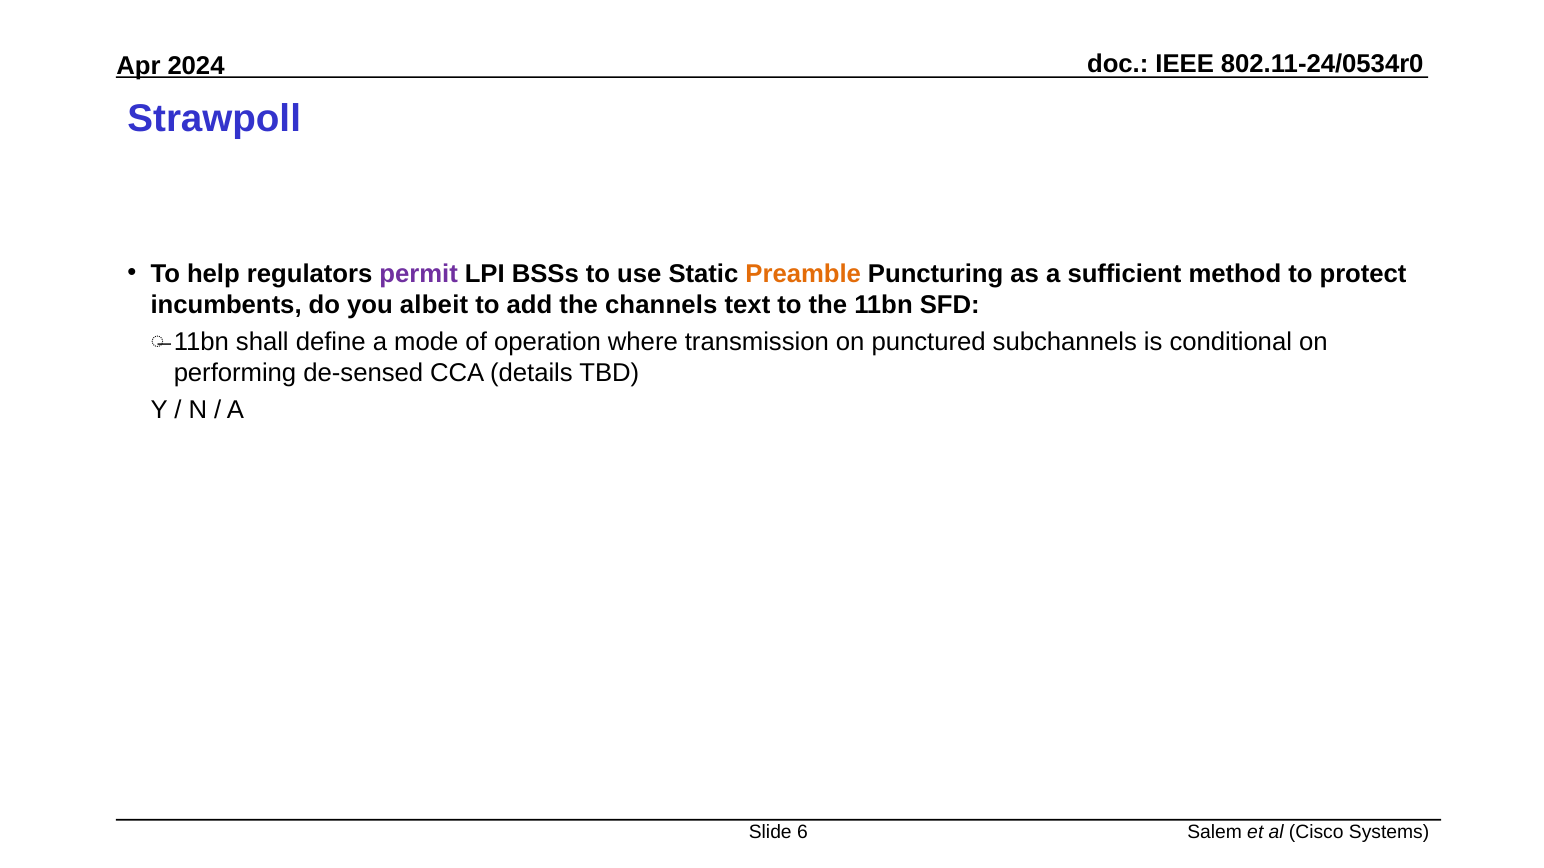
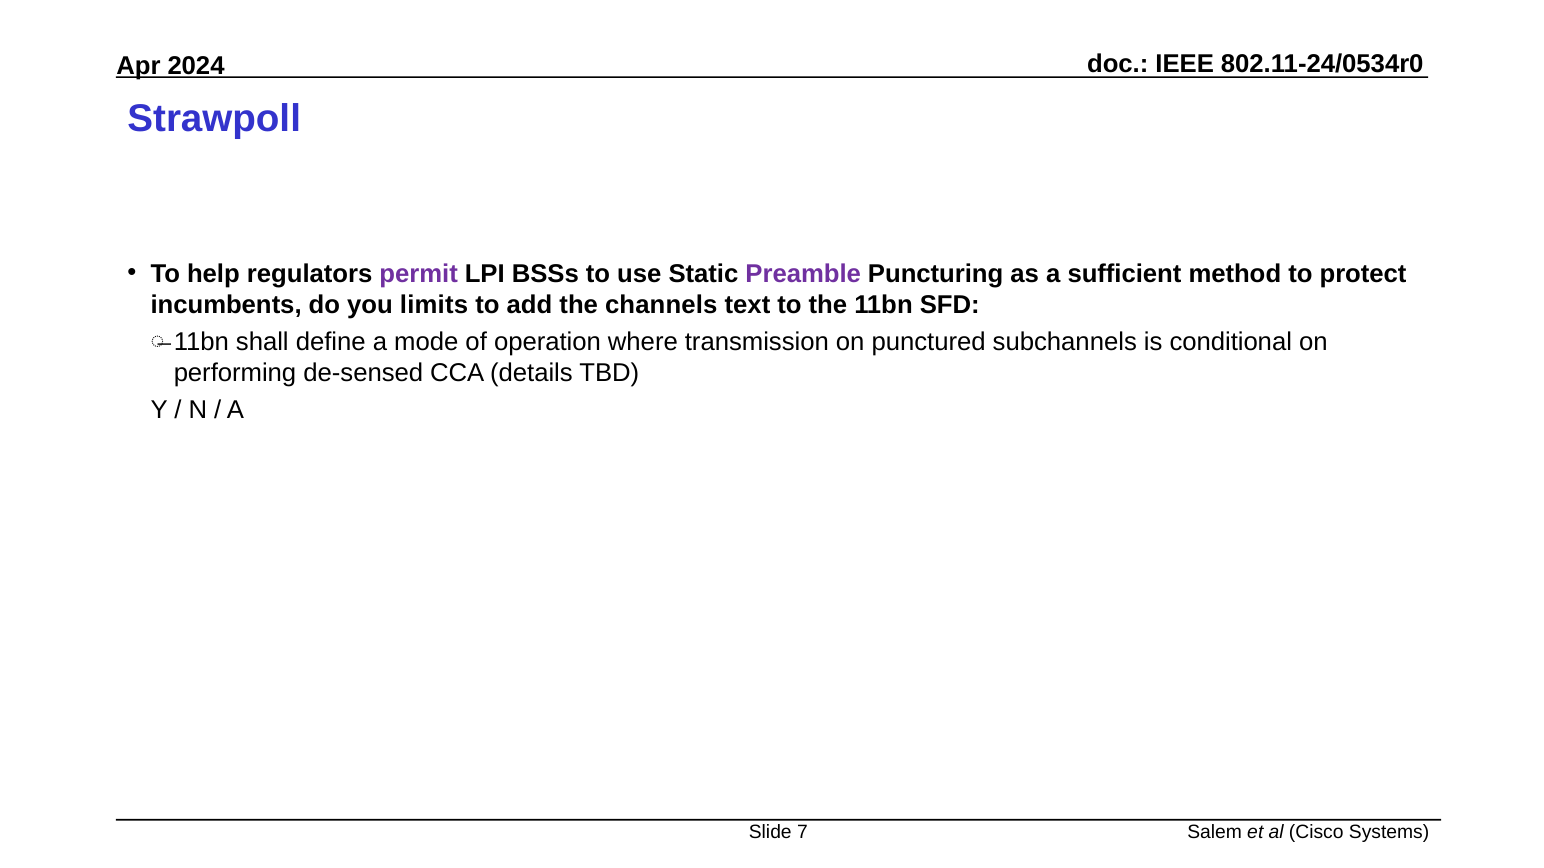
Preamble colour: orange -> purple (803, 274)
albeit: albeit -> limits (434, 305)
6: 6 -> 7 (803, 833)
